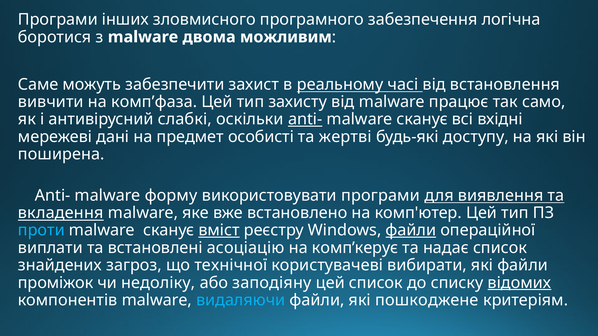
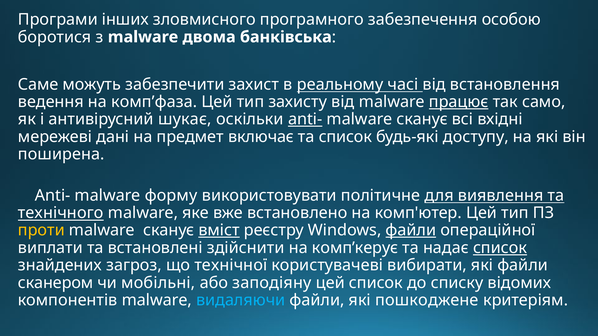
логічна: логічна -> особою (511, 20)
можливим: можливим -> банківська (286, 37)
вивчити: вивчити -> ведення (51, 102)
працює underline: none -> present (459, 102)
слабкі: слабкі -> шукає (185, 119)
особисті: особисті -> включає (261, 137)
та жертві: жертві -> список (345, 137)
використовувати програми: програми -> політичне (381, 196)
вкладення: вкладення -> технічного (61, 213)
проти colour: light blue -> yellow (41, 231)
асоціацію: асоціацію -> здійснити (246, 248)
список underline: none -> present (500, 248)
проміжок: проміжок -> сканером (56, 283)
недоліку: недоліку -> мобільні (158, 283)
відомих underline: present -> none (519, 283)
